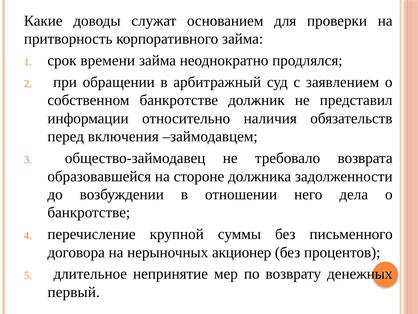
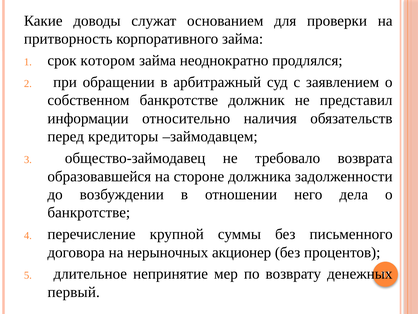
времени: времени -> котором (108, 60)
включения: включения -> кредиторы (123, 136)
